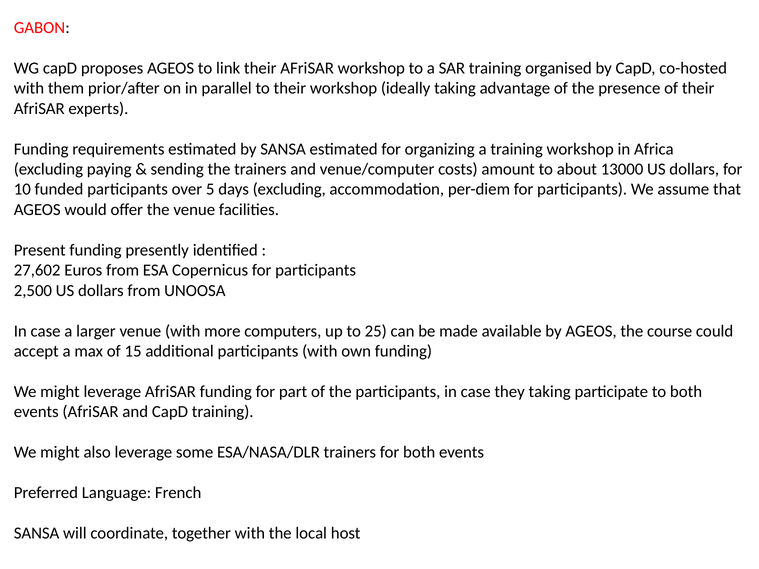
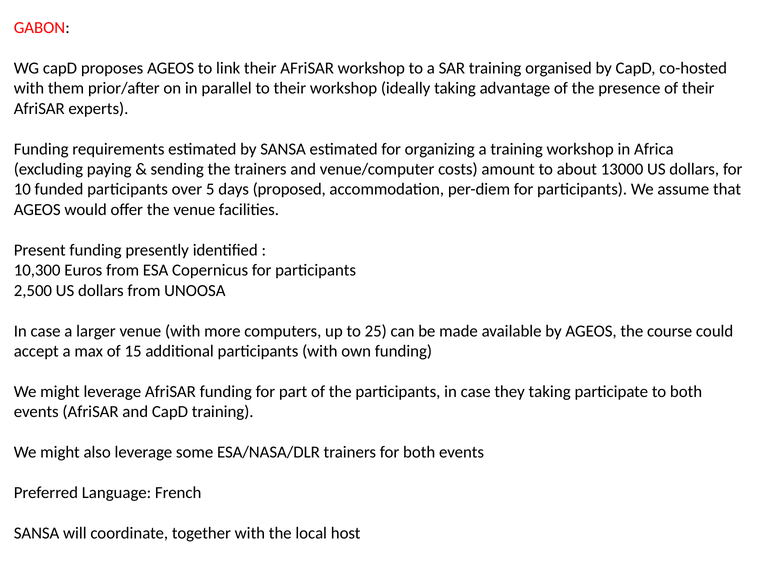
days excluding: excluding -> proposed (289, 189)
27,602: 27,602 -> 10,300 (37, 270)
